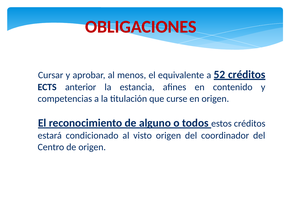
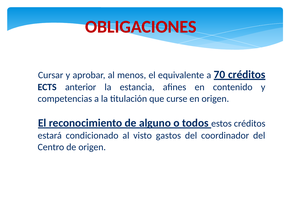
52: 52 -> 70 (219, 74)
visto origen: origen -> gastos (168, 135)
